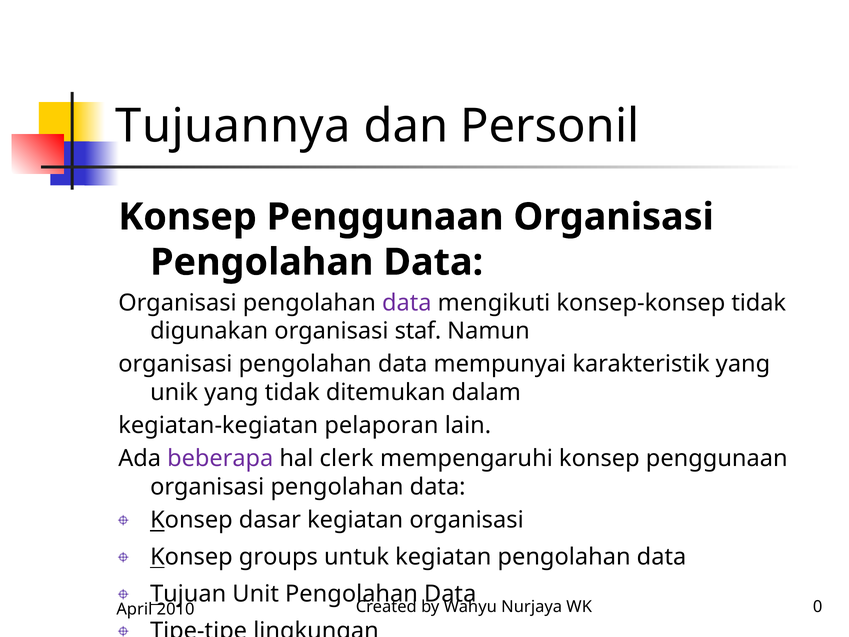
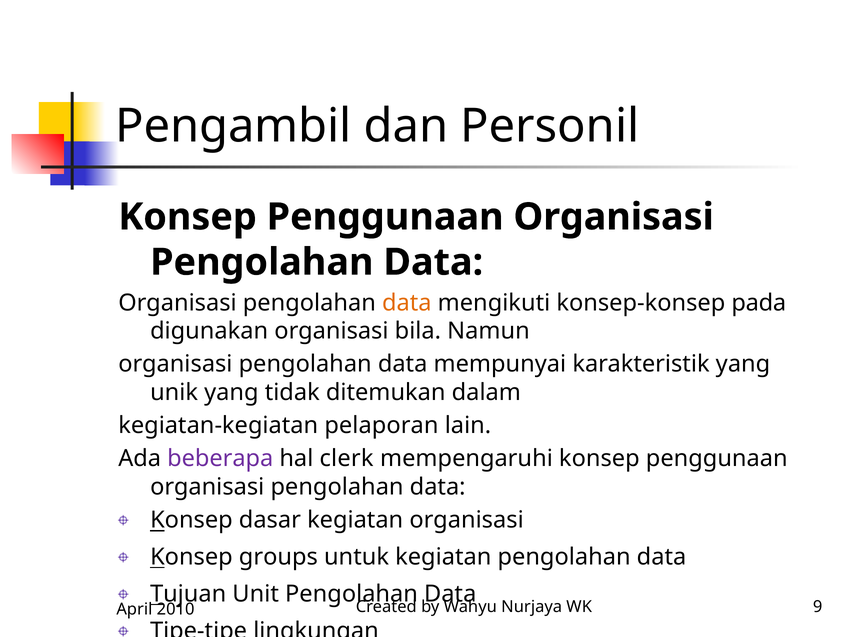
Tujuannya: Tujuannya -> Pengambil (233, 126)
data colour: purple -> orange (407, 303)
konsep-konsep tidak: tidak -> pada (759, 303)
staf: staf -> bila (418, 331)
0: 0 -> 9 (818, 606)
